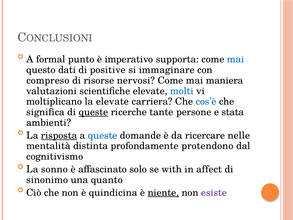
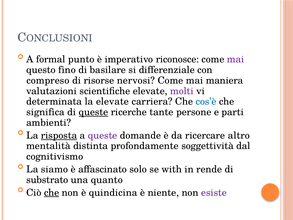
supporta: supporta -> riconosce (177, 59)
mai colour: blue -> purple (236, 59)
dati: dati -> fino (67, 70)
positive: positive -> basilare (108, 70)
immaginare: immaginare -> differenziale (167, 70)
molti colour: blue -> purple (182, 91)
moltiplicano: moltiplicano -> determinata (54, 101)
stata: stata -> parti (233, 112)
queste colour: blue -> purple (103, 135)
nelle: nelle -> altro (239, 135)
protendono: protendono -> soggettività (208, 146)
sonno: sonno -> siamo (54, 169)
affect: affect -> rende (209, 169)
sinonimo: sinonimo -> substrato (47, 180)
che underline: none -> present (52, 192)
niente underline: present -> none (163, 192)
